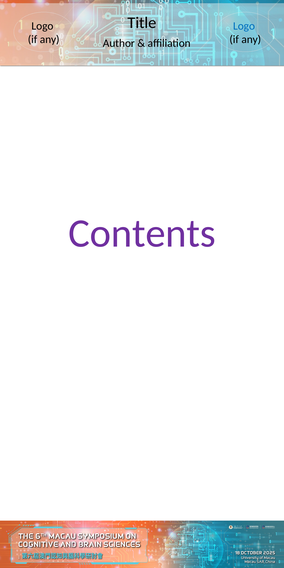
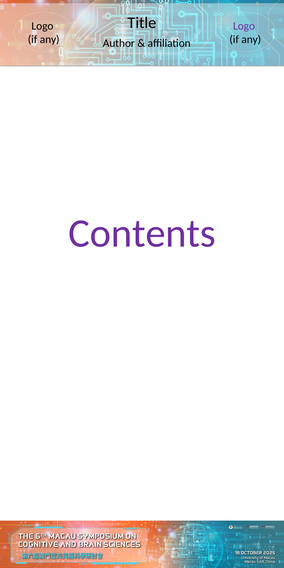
Logo colour: blue -> purple (244, 26)
